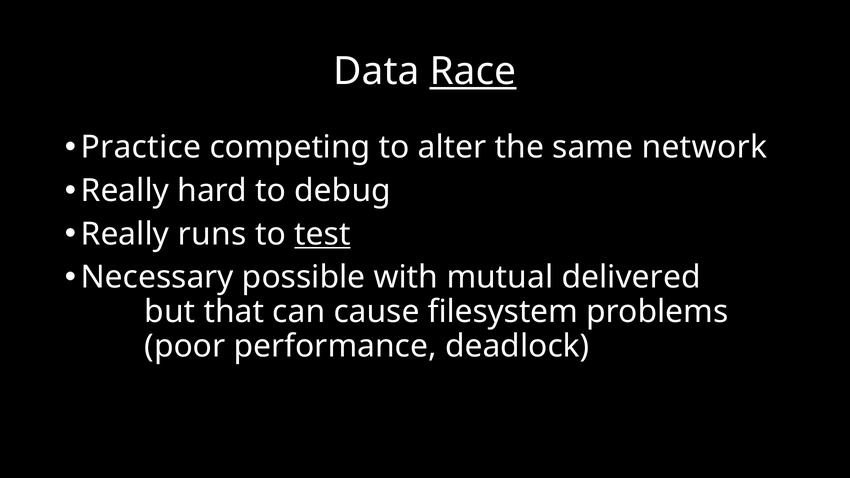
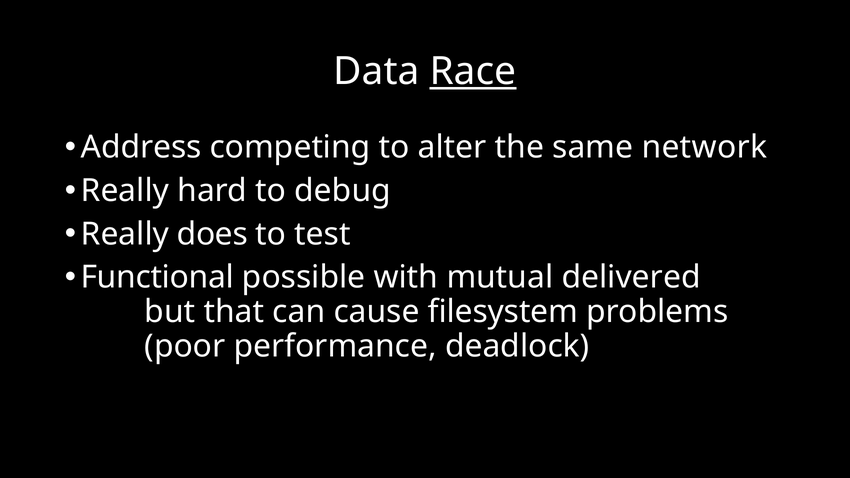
Practice: Practice -> Address (141, 147)
runs: runs -> does (212, 234)
test underline: present -> none (322, 234)
Necessary: Necessary -> Functional (157, 277)
